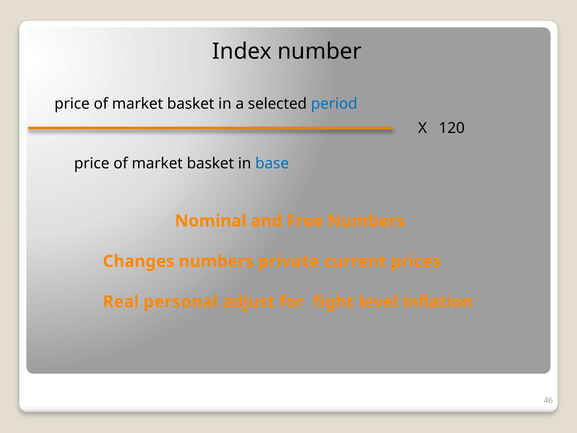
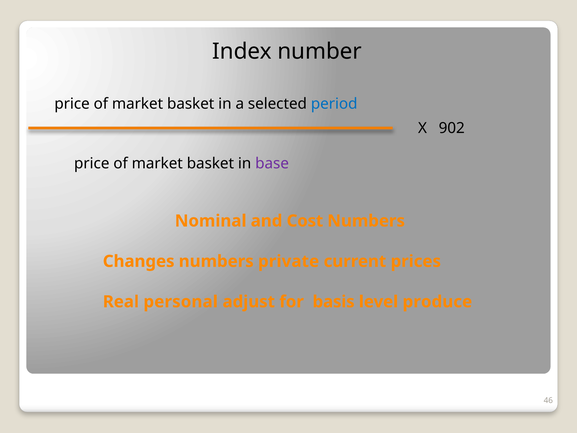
120: 120 -> 902 (452, 128)
base colour: blue -> purple (272, 163)
Free: Free -> Cost (305, 221)
fight: fight -> basis (334, 302)
inflation: inflation -> produce (437, 302)
